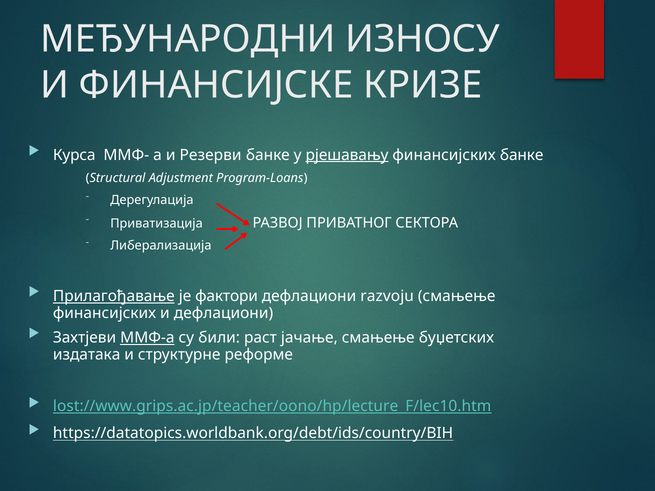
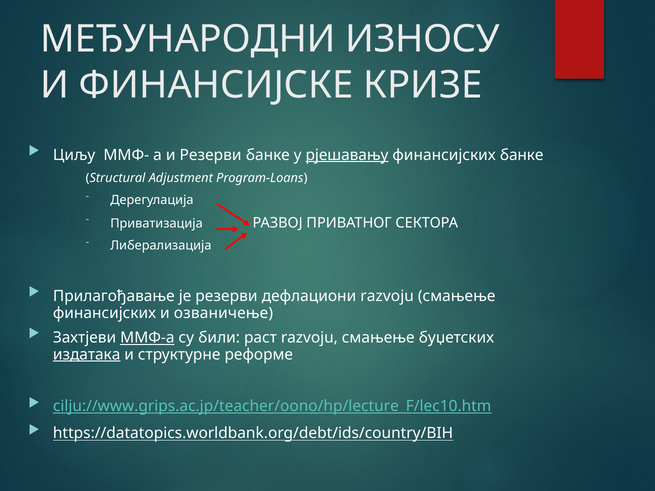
Курса: Курса -> Циљу (74, 155)
Прилагођавање underline: present -> none (114, 296)
је фактори: фактори -> резерви (226, 296)
и дефлациони: дефлациони -> озваничење (223, 313)
раст јачање: јачање -> razvoju (309, 338)
издатака underline: none -> present (87, 355)
lost://www.grips.ac.jp/teacher/oono/hp/lecture_F/lec10.htm: lost://www.grips.ac.jp/teacher/oono/hp/lecture_F/lec10.htm -> cilju://www.grips.ac.jp/teacher/oono/hp/lecture_F/lec10.htm (272, 406)
